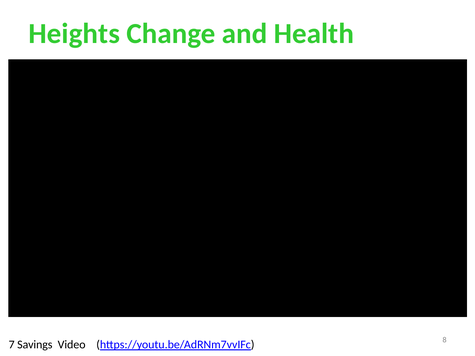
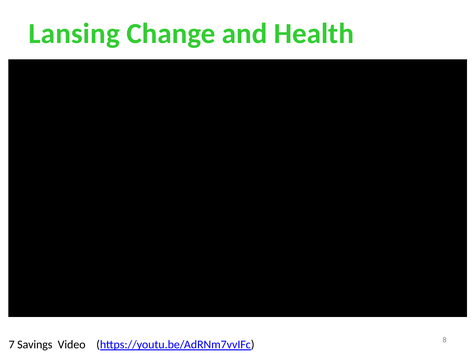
Heights: Heights -> Lansing (74, 34)
